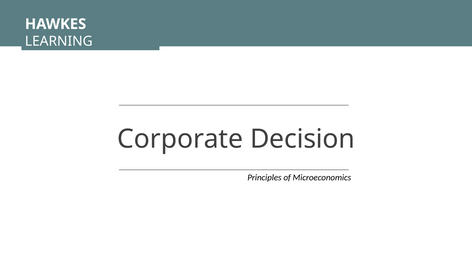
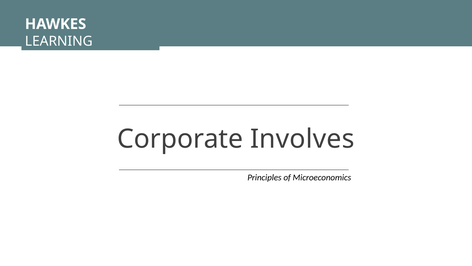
Decision: Decision -> Involves (302, 139)
